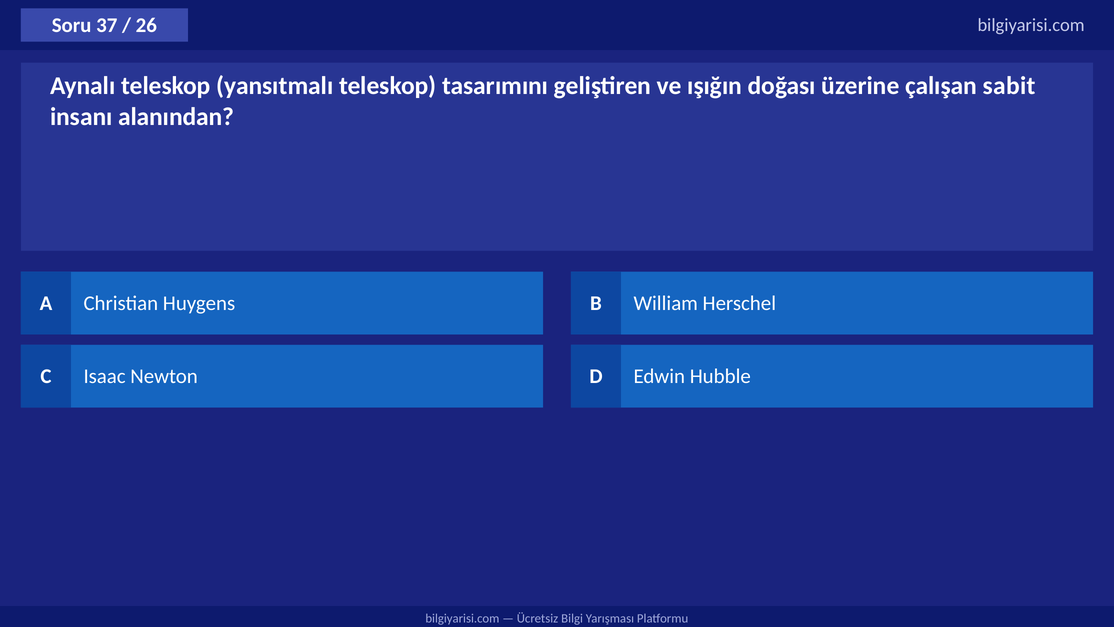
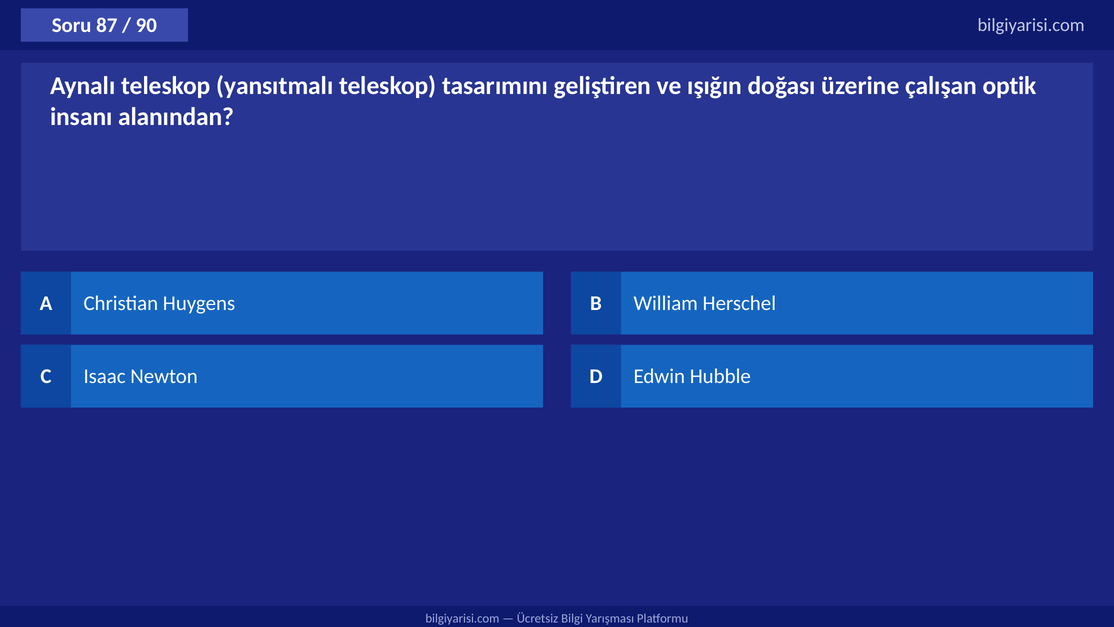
37: 37 -> 87 (107, 25)
26: 26 -> 90 (146, 25)
sabit: sabit -> optik (1009, 86)
